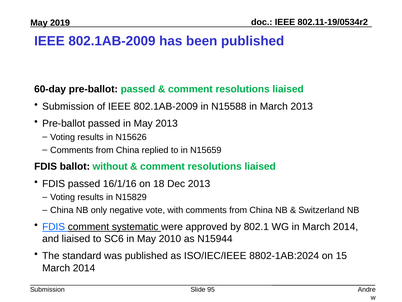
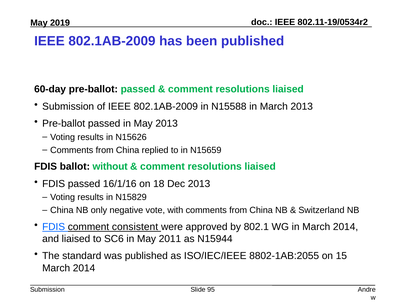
systematic: systematic -> consistent (135, 226)
2010: 2010 -> 2011 (170, 238)
8802-1AB:2024: 8802-1AB:2024 -> 8802-1AB:2055 (284, 256)
